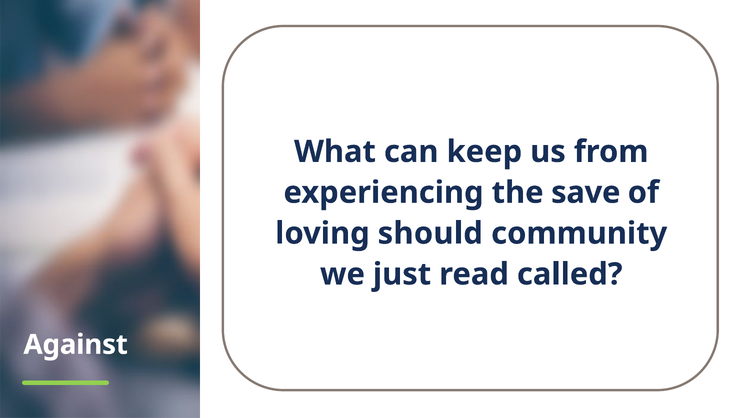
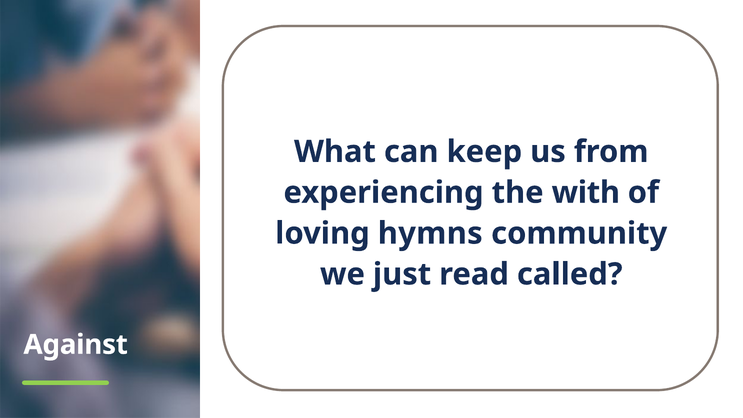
save: save -> with (586, 193)
should: should -> hymns (430, 233)
